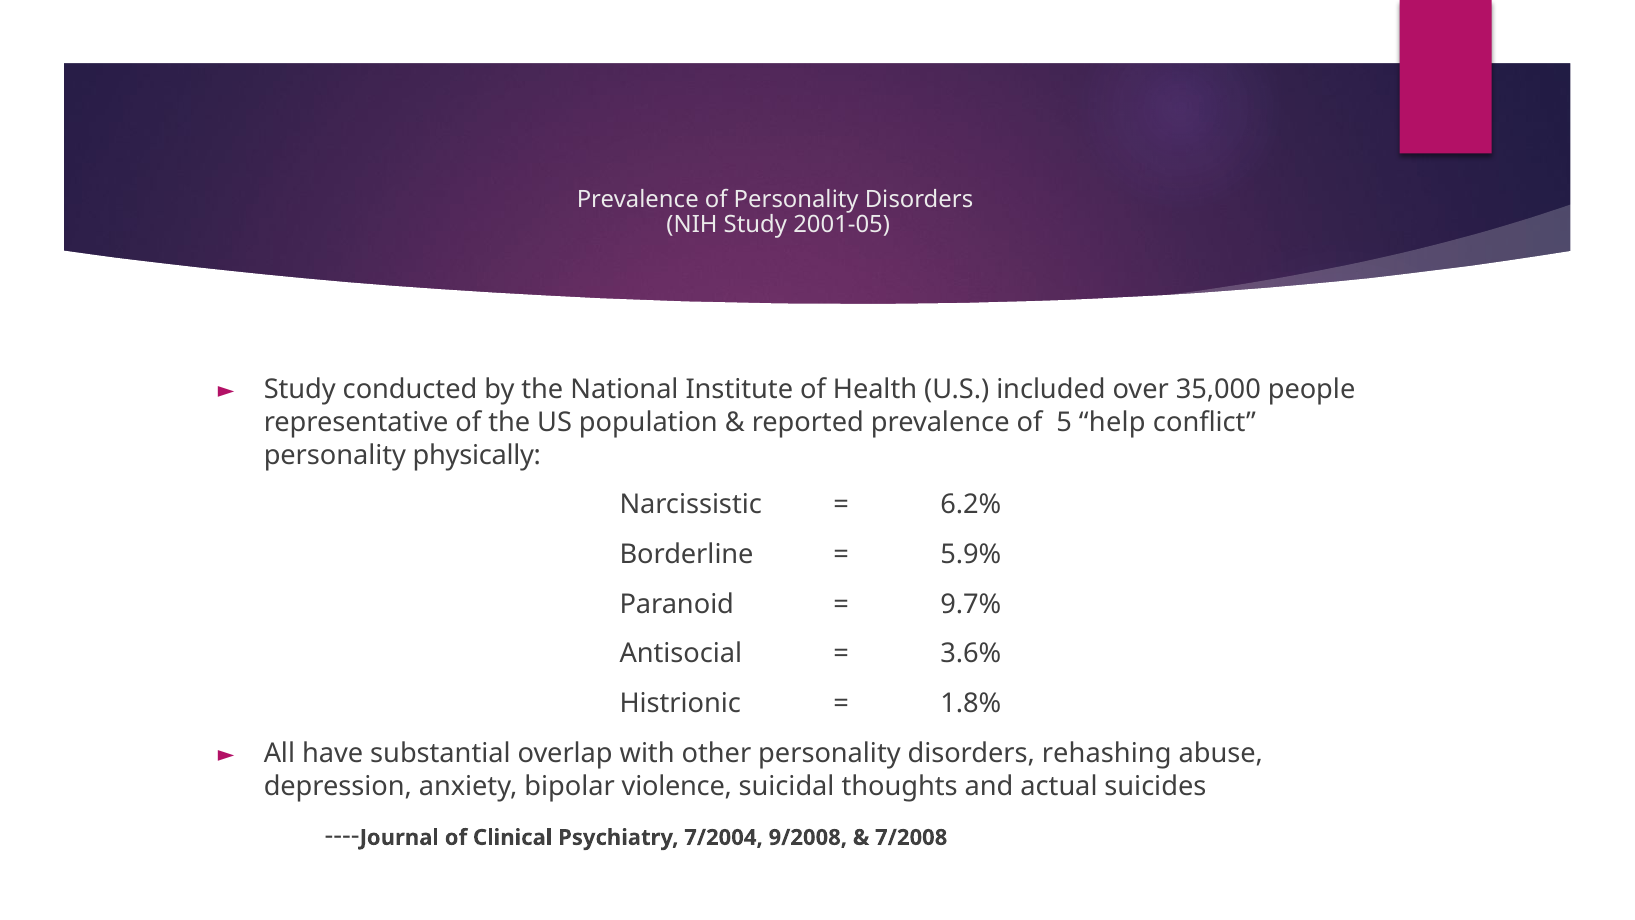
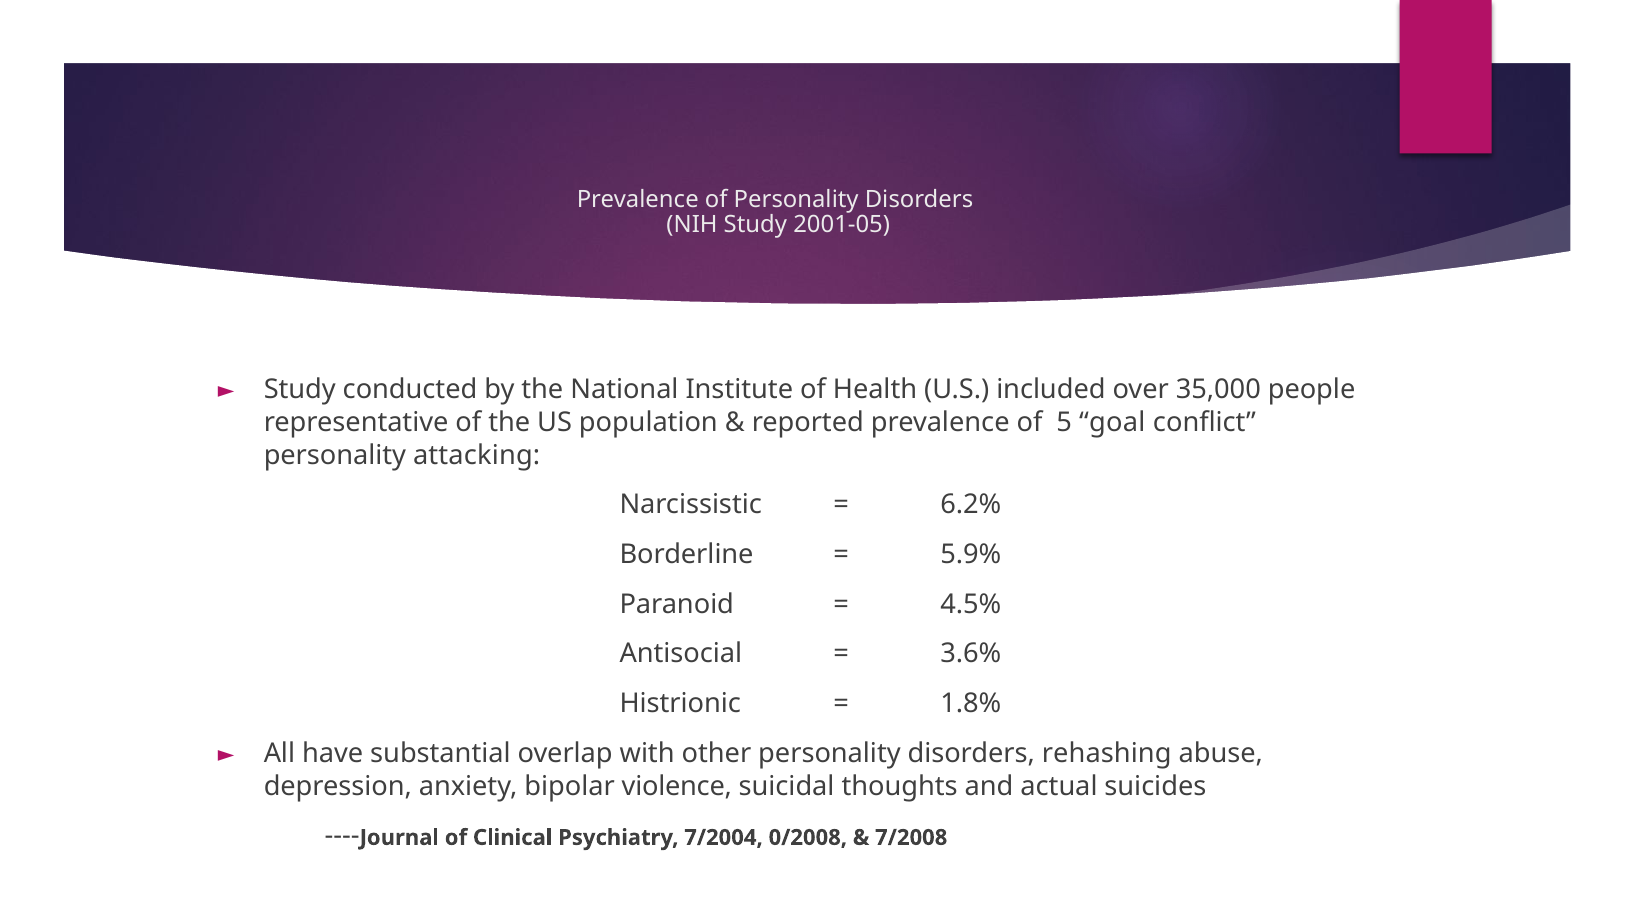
help: help -> goal (1112, 422)
physically: physically -> attacking (477, 455)
9.7%: 9.7% -> 4.5% (971, 604)
9/2008: 9/2008 -> 0/2008 (808, 837)
